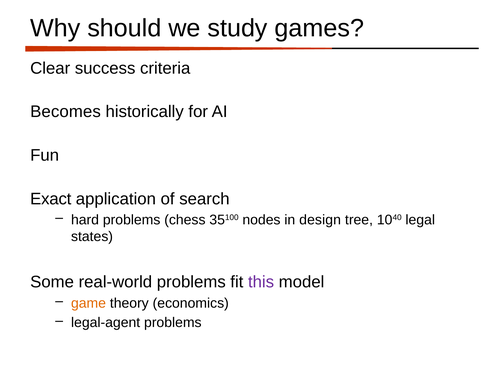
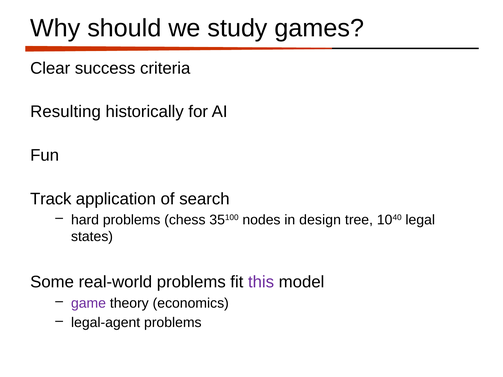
Becomes: Becomes -> Resulting (66, 112)
Exact: Exact -> Track (51, 199)
game colour: orange -> purple (89, 303)
